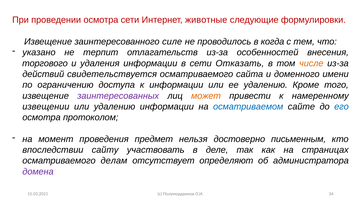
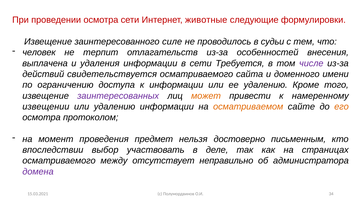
когда: когда -> судьи (273, 42)
указано: указано -> человек (39, 53)
торгового: торгового -> выплачена (45, 63)
Отказать: Отказать -> Требуется (240, 63)
числе colour: orange -> purple (311, 63)
осматриваемом colour: blue -> orange (248, 107)
его colour: blue -> orange (341, 107)
сайту: сайту -> выбор (105, 150)
делам: делам -> между (114, 161)
определяют: определяют -> неправильно (226, 161)
